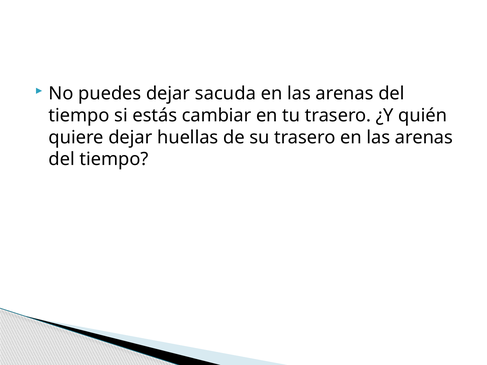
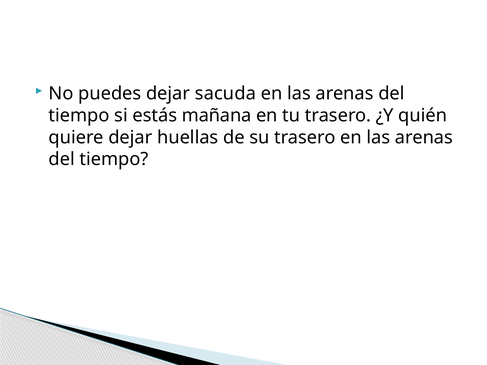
cambiar: cambiar -> mañana (217, 115)
